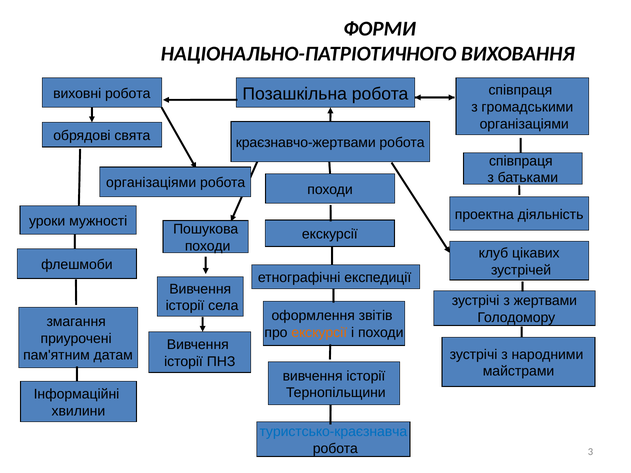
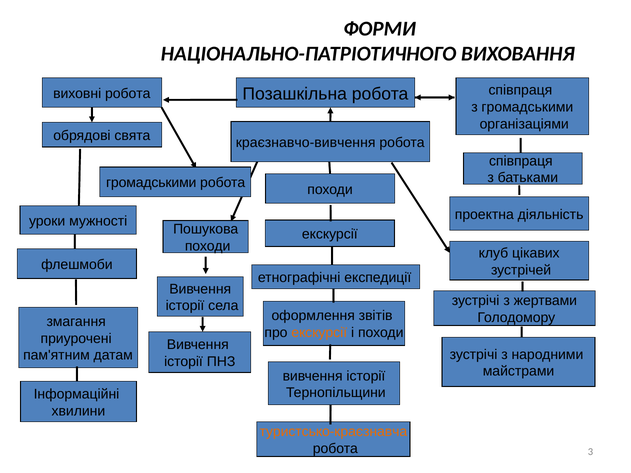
краєзнавчо-жертвами: краєзнавчо-жертвами -> краєзнавчо-вивчення (306, 143)
організаціями: організаціями -> громадськими (151, 183)
туристсько-краєзнавча colour: blue -> orange (333, 432)
